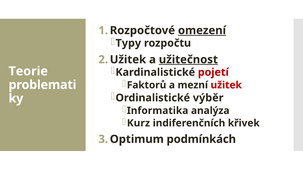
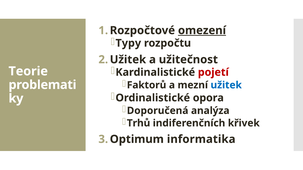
užitečnost underline: present -> none (188, 60)
užitek colour: red -> blue (226, 85)
výběr: výběr -> opora (208, 98)
Informatika: Informatika -> Doporučená (158, 111)
Kurz: Kurz -> Trhů (139, 123)
podmínkách: podmínkách -> informatika (201, 140)
